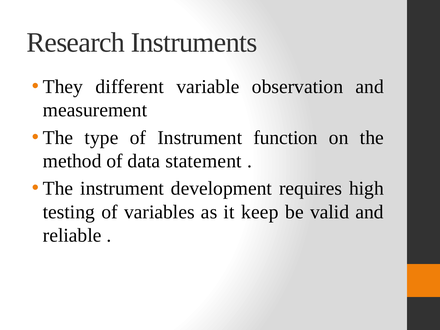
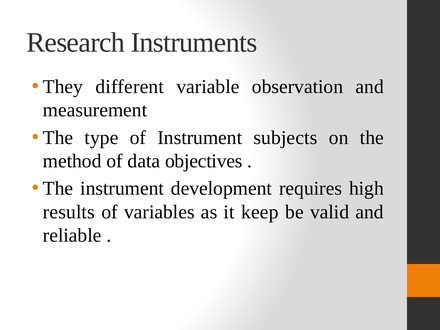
function: function -> subjects (285, 138)
statement: statement -> objectives (204, 161)
testing: testing -> results (69, 212)
